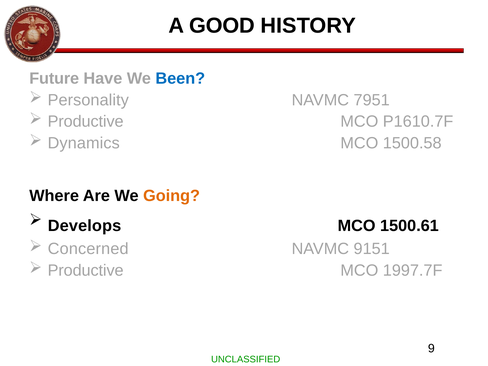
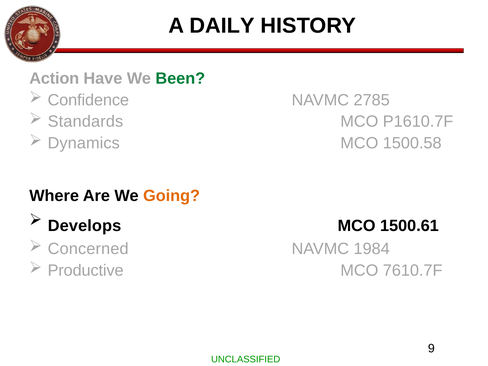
GOOD: GOOD -> DAILY (222, 26)
Future: Future -> Action (54, 78)
Been colour: blue -> green (180, 78)
Personality: Personality -> Confidence (88, 100)
7951: 7951 -> 2785 (372, 100)
Productive: Productive -> Standards (85, 122)
9151: 9151 -> 1984 (372, 249)
1997.7F: 1997.7F -> 7610.7F (413, 270)
